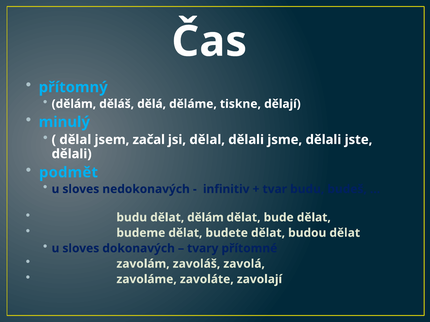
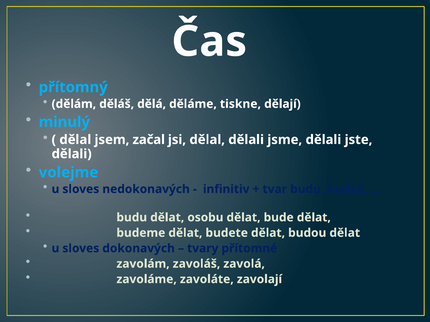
podmět: podmět -> volejme (68, 173)
dělat dělám: dělám -> osobu (205, 218)
